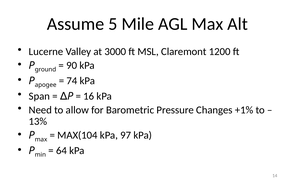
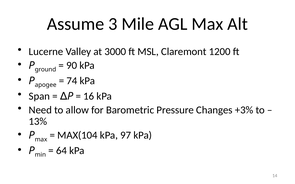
5: 5 -> 3 (113, 24)
+1%: +1% -> +3% (244, 110)
